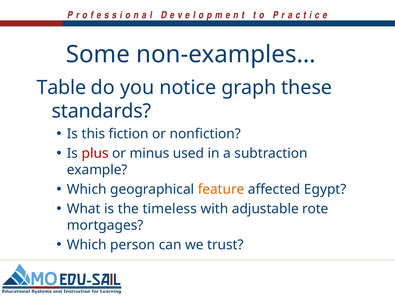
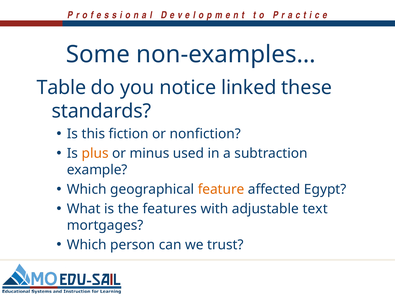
graph: graph -> linked (249, 88)
plus colour: red -> orange (95, 154)
timeless: timeless -> features (170, 209)
rote: rote -> text (315, 209)
